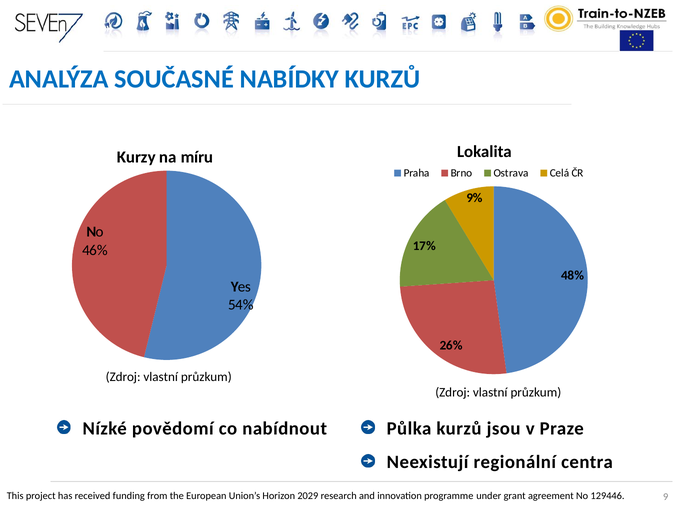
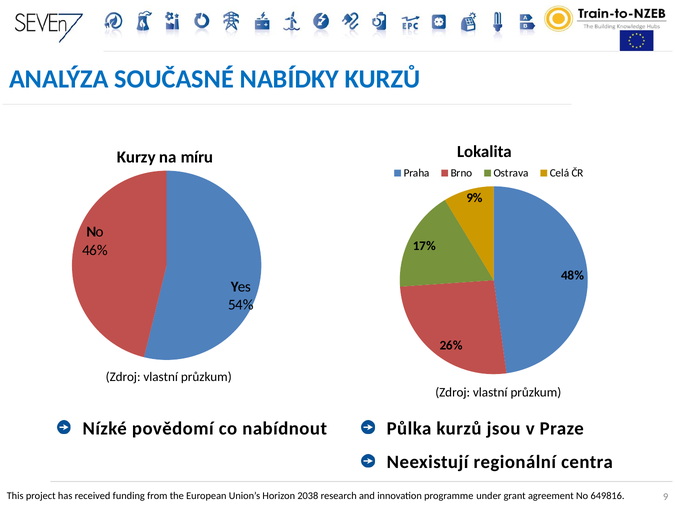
2029: 2029 -> 2038 (308, 496)
129446: 129446 -> 649816 (608, 496)
